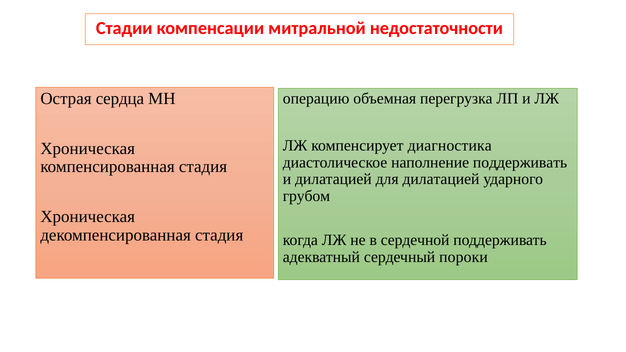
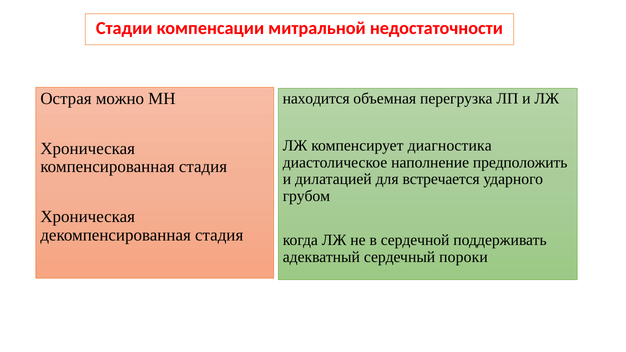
сердца: сердца -> можно (120, 99)
операцию: операцию -> находится (316, 99)
наполнение поддерживать: поддерживать -> предположить (520, 162)
для дилатацией: дилатацией -> встречается (441, 179)
